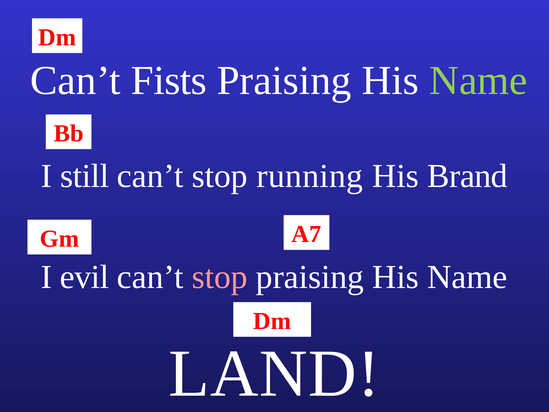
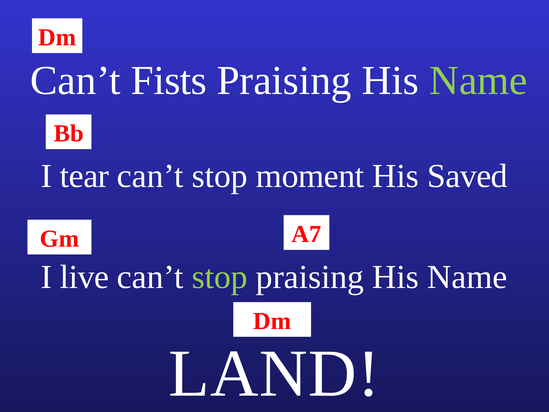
still: still -> tear (85, 176)
running: running -> moment (310, 176)
Brand: Brand -> Saved (467, 176)
evil: evil -> live (85, 277)
stop colour: pink -> light green (220, 277)
